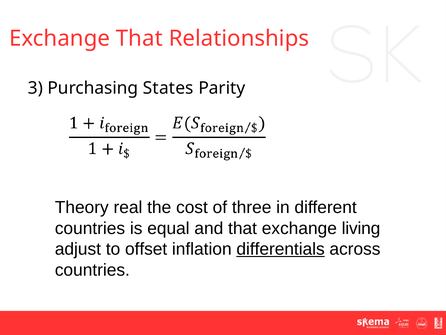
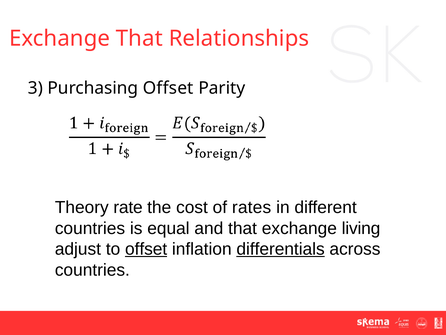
Purchasing States: States -> Offset (168, 88)
real: real -> rate (128, 207)
three: three -> rates (252, 207)
offset underline: none -> present (146, 249)
